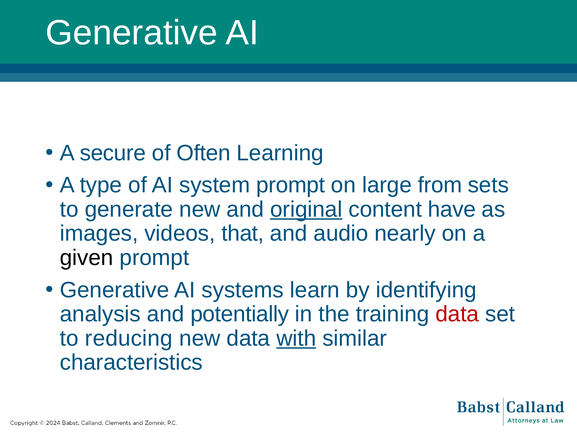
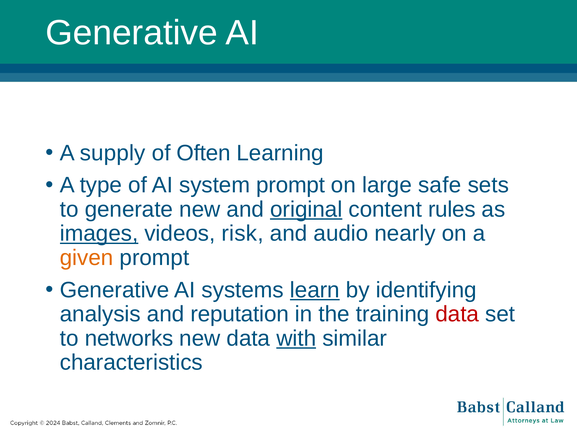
secure: secure -> supply (113, 153)
from: from -> safe (440, 185)
have: have -> rules (452, 210)
images underline: none -> present (99, 234)
that: that -> risk (243, 234)
given colour: black -> orange (87, 258)
learn underline: none -> present (315, 290)
potentially: potentially -> reputation (240, 315)
reducing: reducing -> networks (129, 339)
